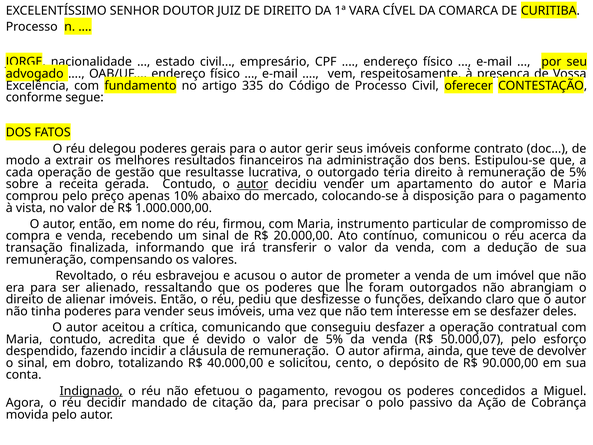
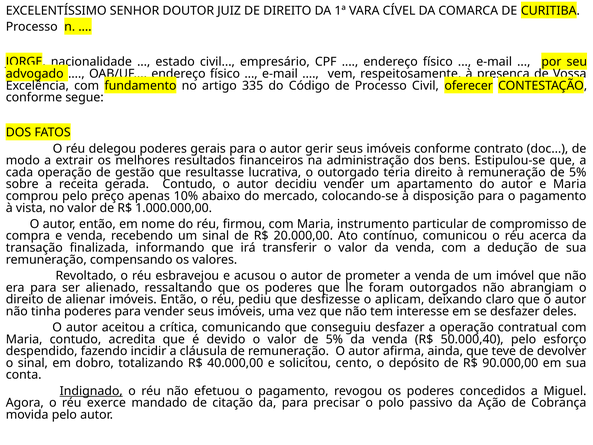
autor underline: present -> none (252, 184)
funções: funções -> aplicam (400, 299)
50.000,07: 50.000,07 -> 50.000,40 (472, 339)
decidir: decidir -> exerce (106, 403)
